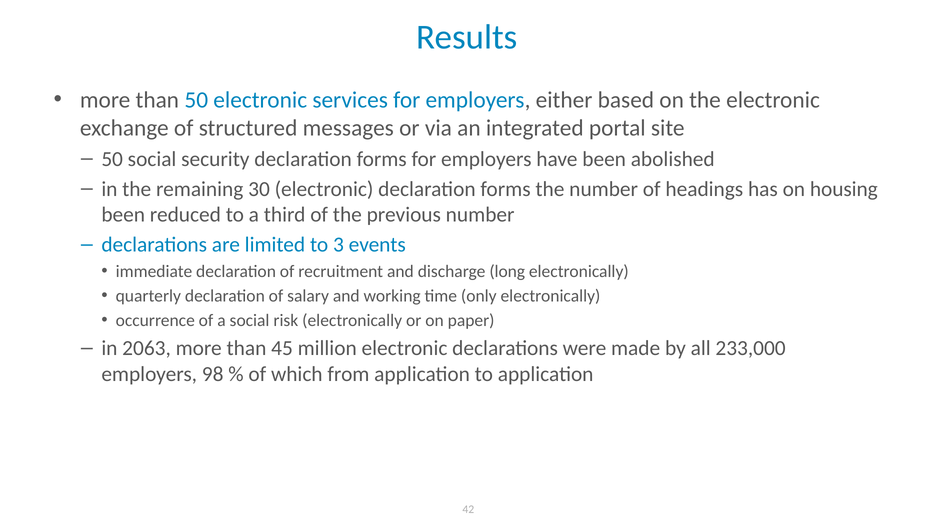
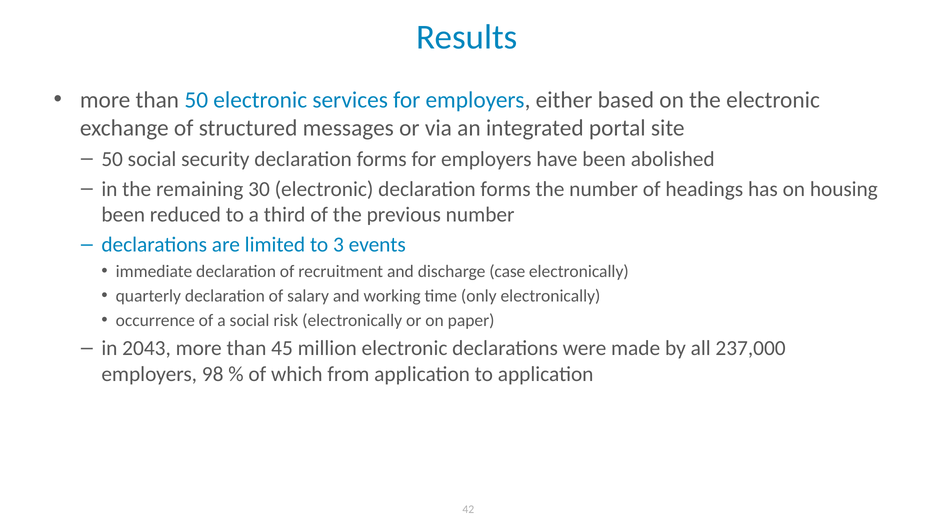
long: long -> case (507, 271)
2063: 2063 -> 2043 (147, 348)
233,000: 233,000 -> 237,000 (751, 348)
